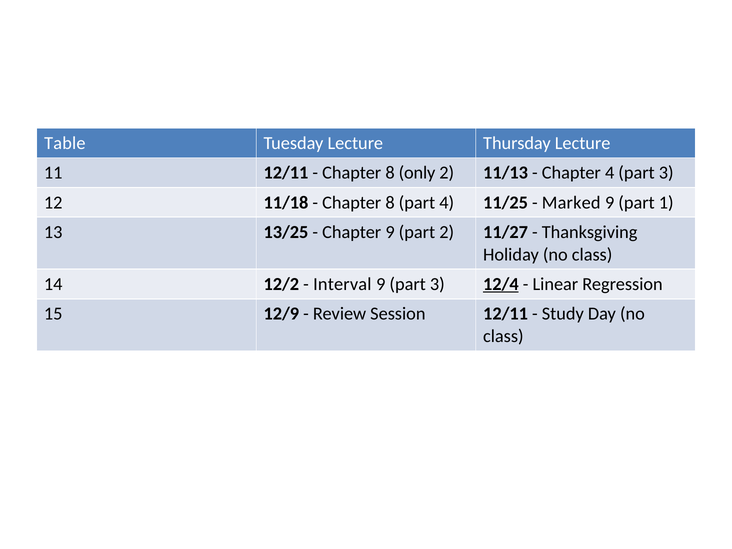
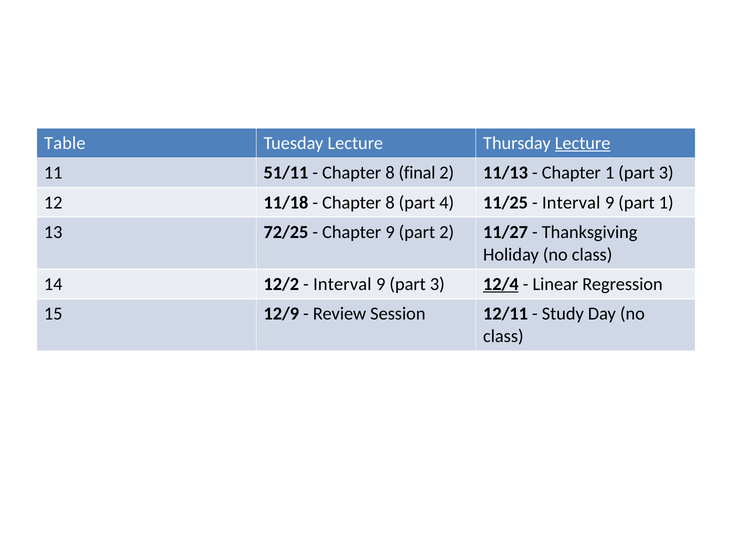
Lecture underline: none -> present (583, 143)
11 12/11: 12/11 -> 51/11 (286, 173)
only: only -> final (417, 173)
Chapter 4: 4 -> 1 (610, 173)
Marked: Marked -> Interval (571, 203)
13/25: 13/25 -> 72/25 (286, 232)
